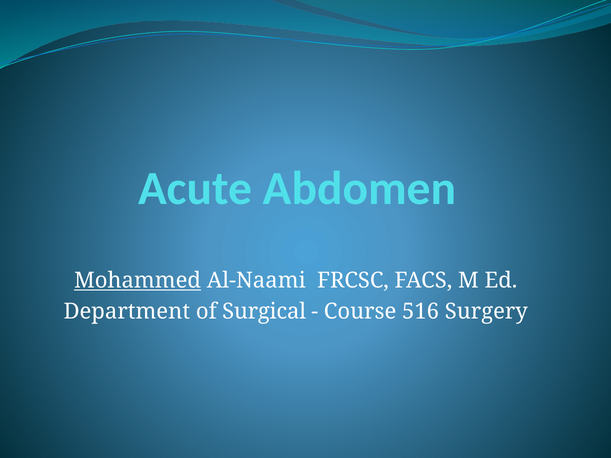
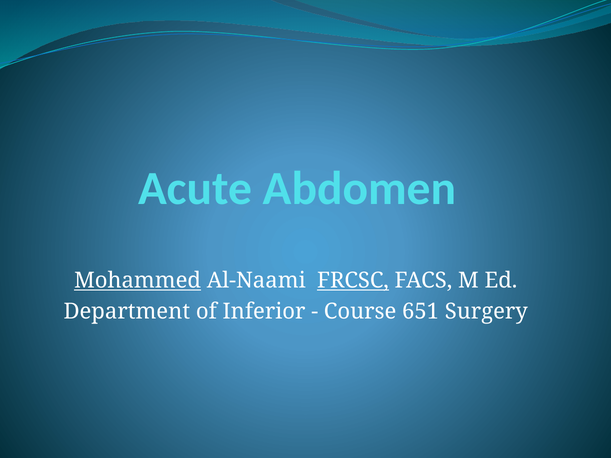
FRCSC underline: none -> present (353, 281)
Surgical: Surgical -> Inferior (264, 311)
516: 516 -> 651 (421, 311)
